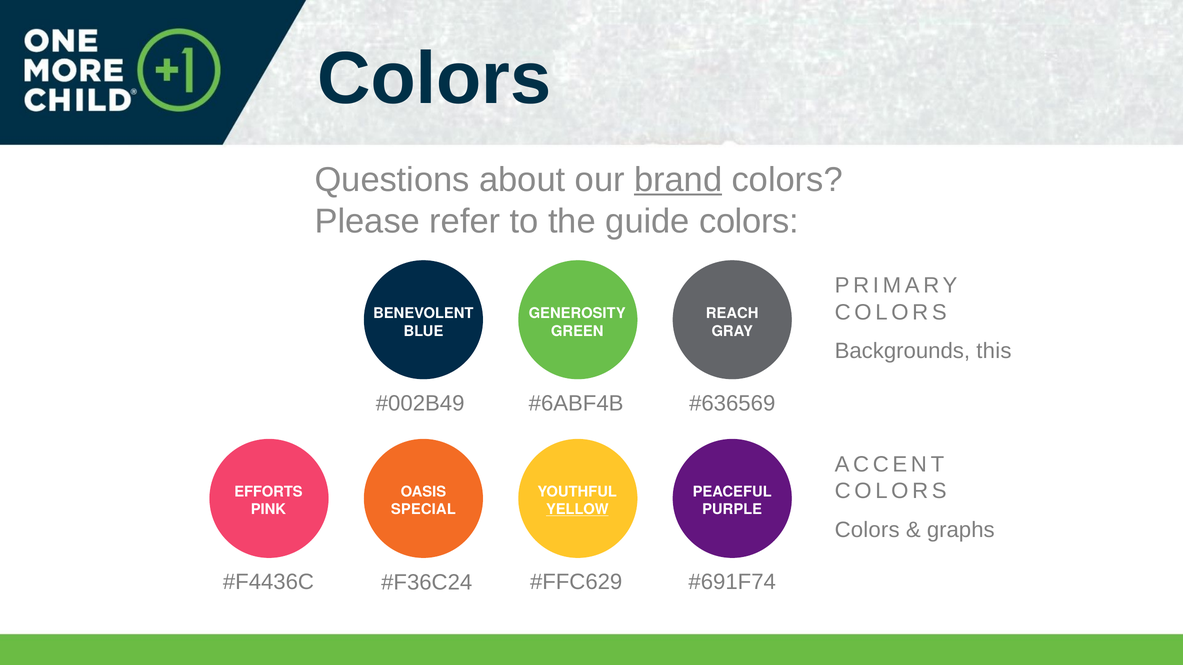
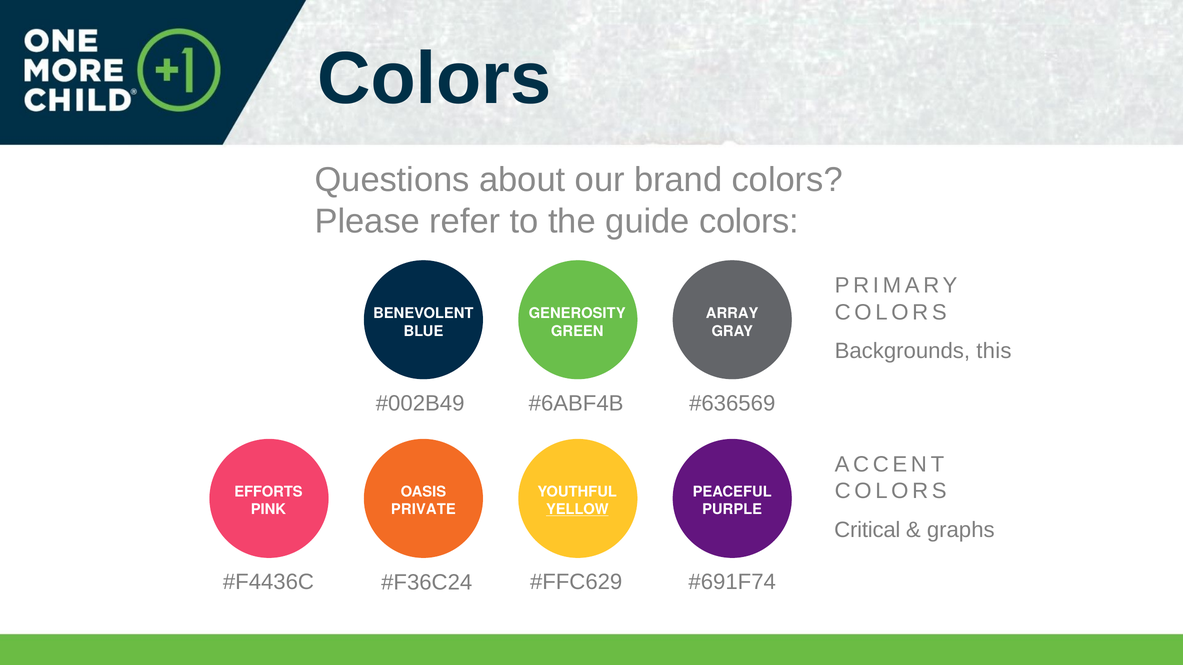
brand underline: present -> none (678, 180)
REACH: REACH -> ARRAY (732, 314)
SPECIAL: SPECIAL -> PRIVATE (423, 510)
Colors: Colors -> Critical (867, 530)
